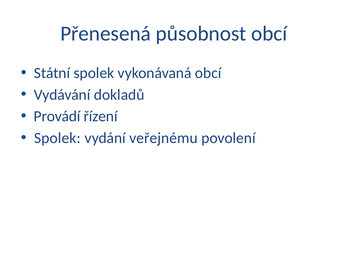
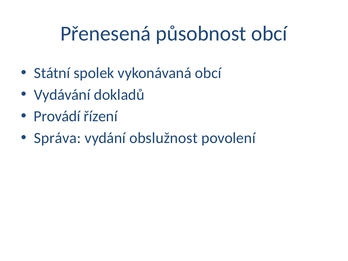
Spolek: Spolek -> Správa (57, 138)
veřejnému: veřejnému -> obslužnost (164, 138)
